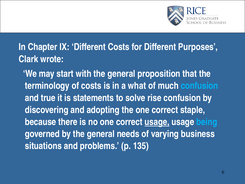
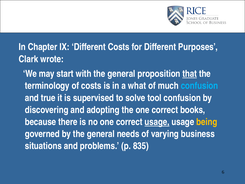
that underline: none -> present (190, 74)
statements: statements -> supervised (93, 98)
rise: rise -> tool (154, 98)
staple: staple -> books (193, 110)
being colour: light blue -> yellow (207, 122)
135: 135 -> 835 (141, 146)
